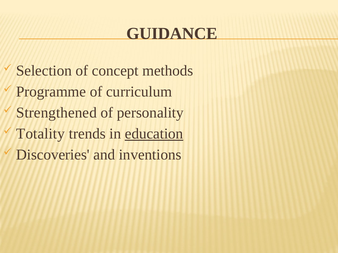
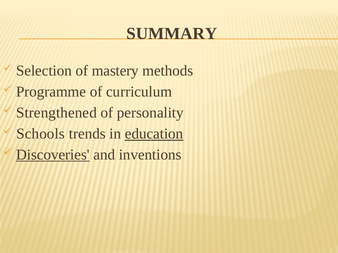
GUIDANCE: GUIDANCE -> SUMMARY (172, 34)
concept: concept -> mastery (115, 71)
Totality: Totality -> Schools (41, 134)
Discoveries underline: none -> present (53, 155)
